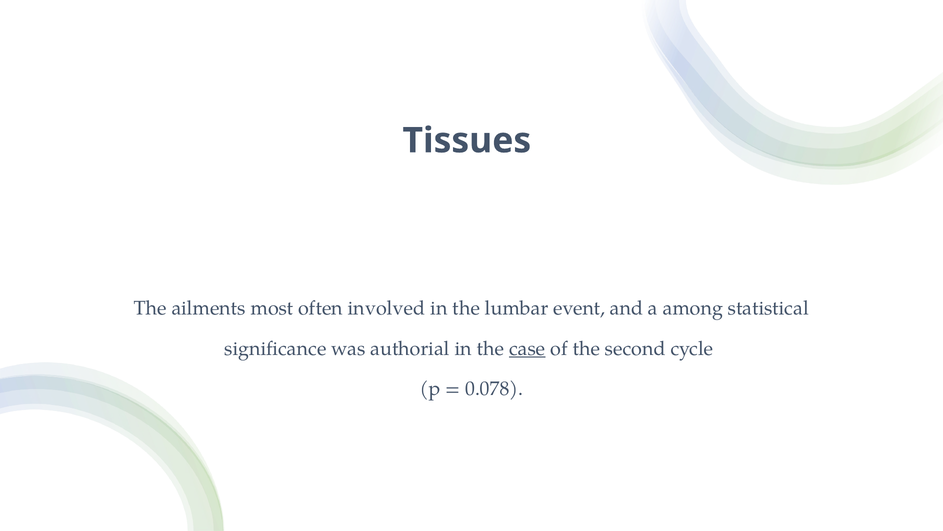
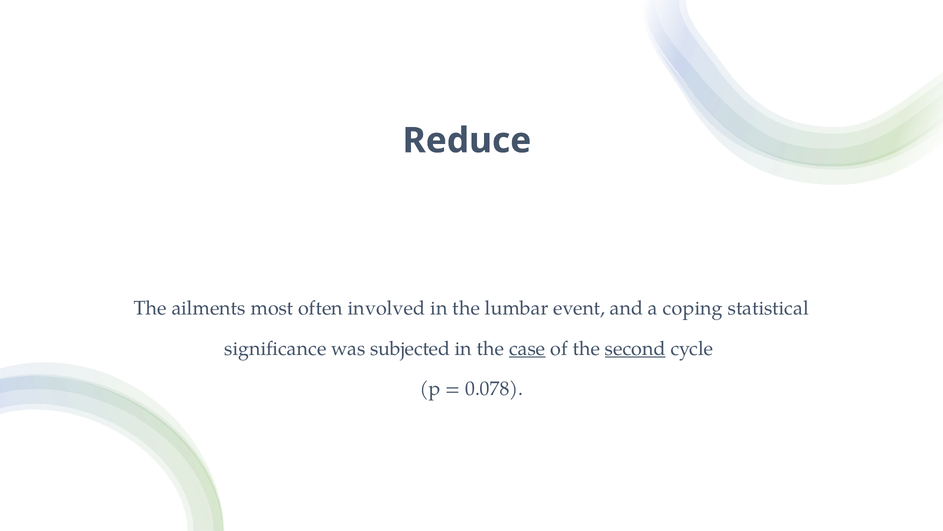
Tissues: Tissues -> Reduce (467, 140)
among: among -> coping (693, 308)
authorial: authorial -> subjected (410, 348)
second underline: none -> present (635, 348)
